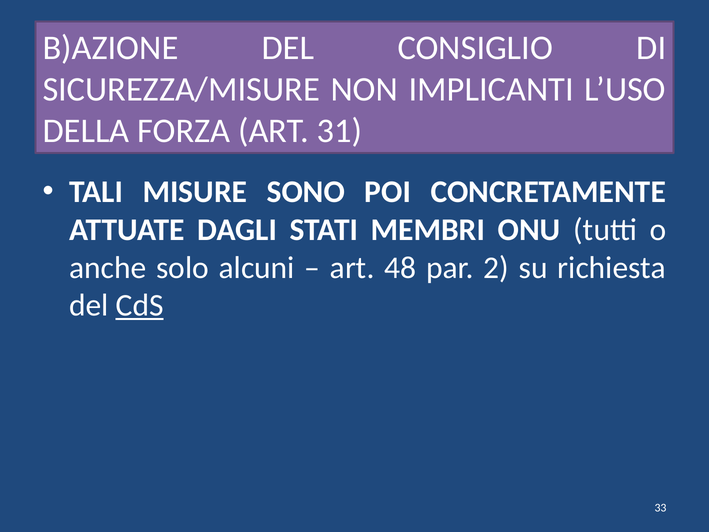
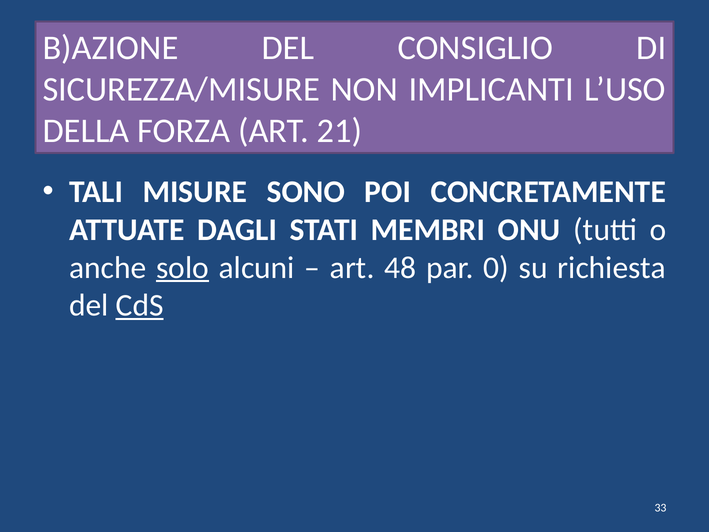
31: 31 -> 21 (339, 131)
solo underline: none -> present (183, 268)
2: 2 -> 0 (496, 268)
